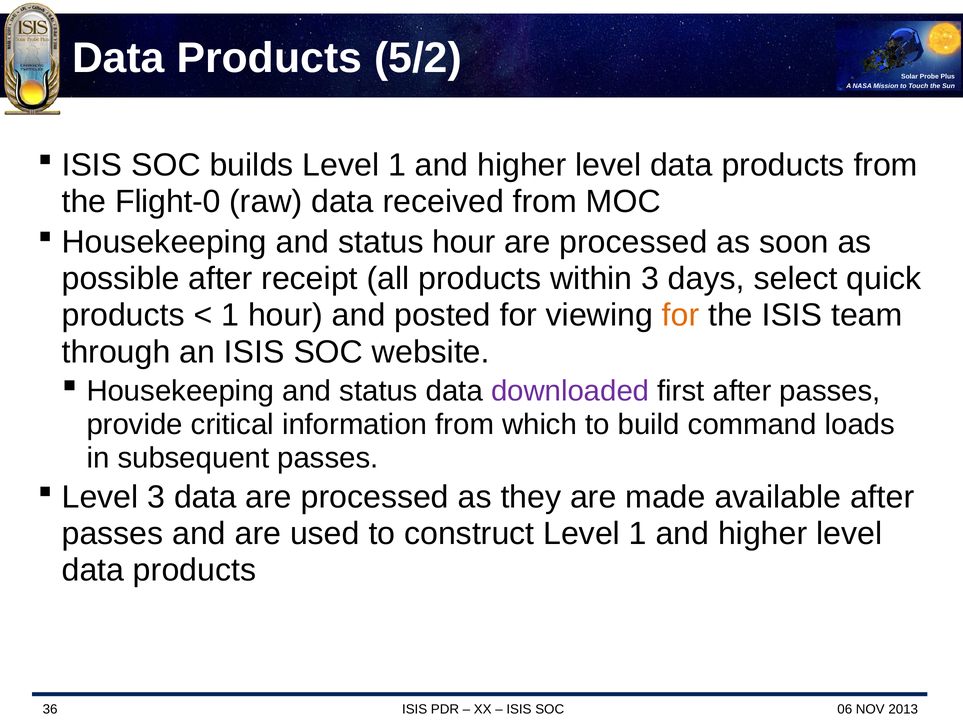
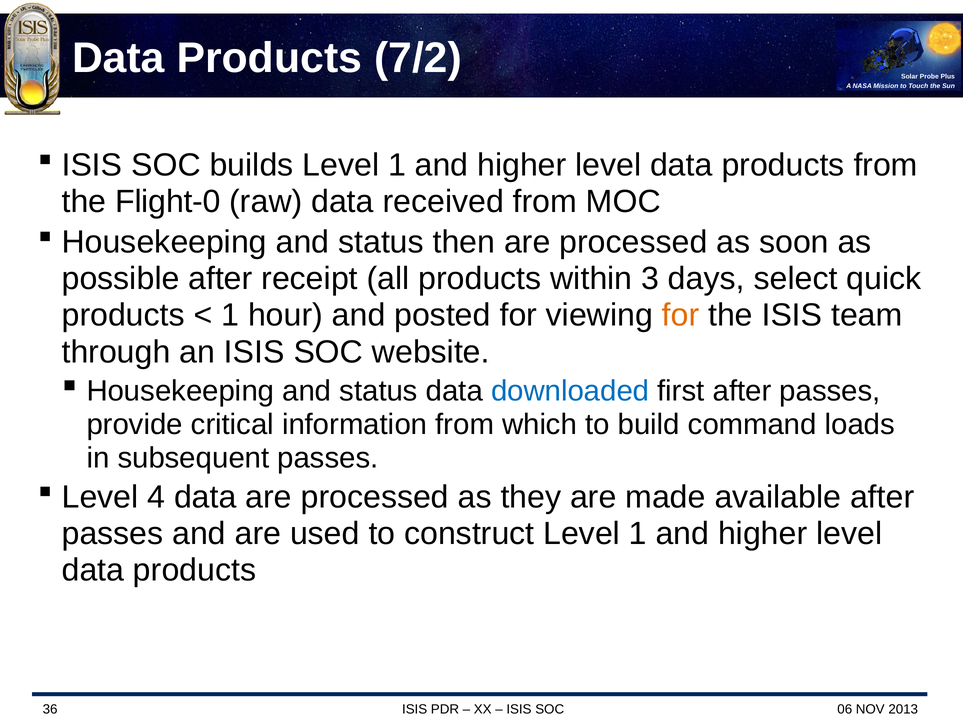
5/2: 5/2 -> 7/2 (418, 58)
status hour: hour -> then (464, 242)
downloaded colour: purple -> blue (570, 391)
Level 3: 3 -> 4 (156, 497)
